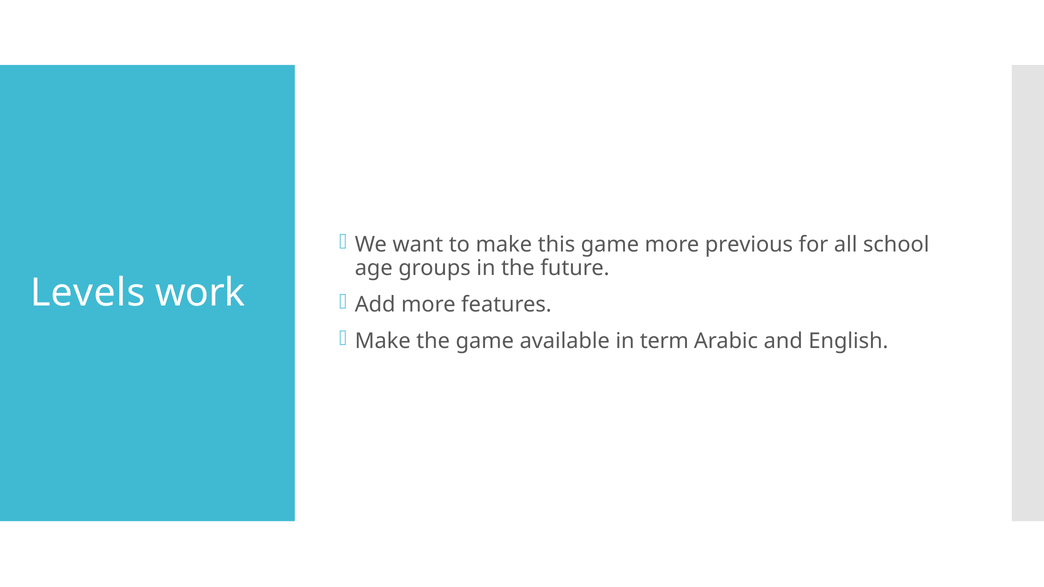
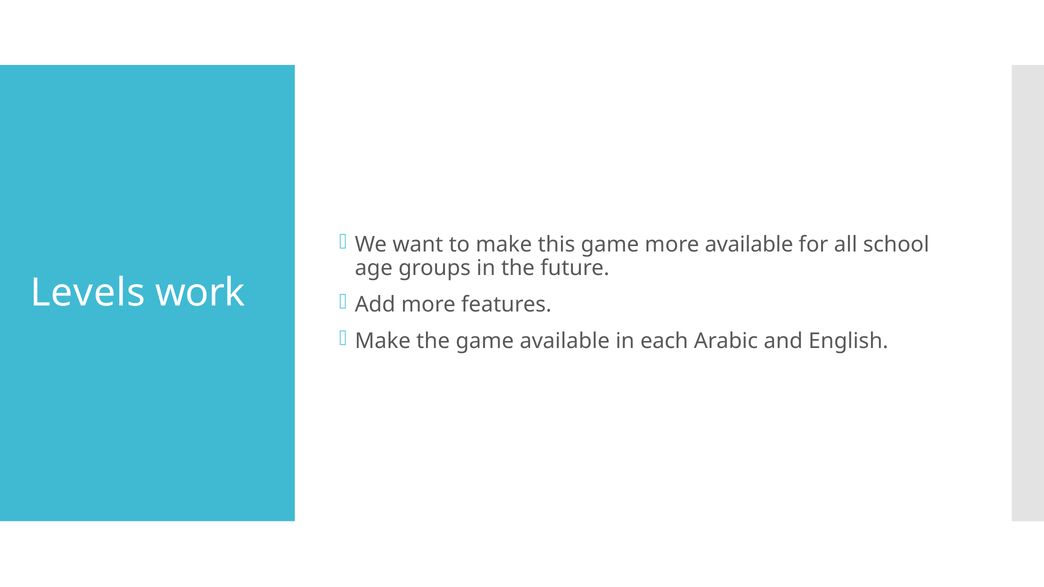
more previous: previous -> available (749, 245)
term: term -> each (664, 341)
